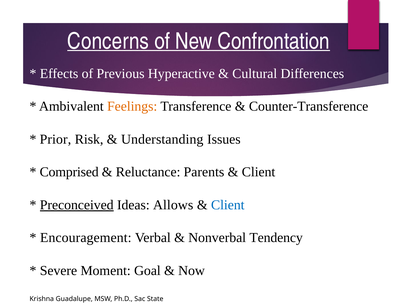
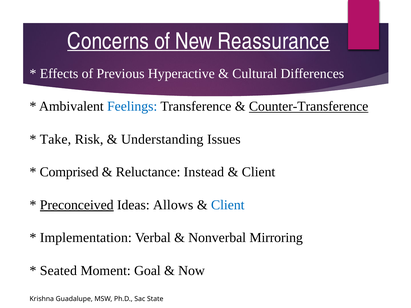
Confrontation: Confrontation -> Reassurance (274, 41)
Feelings colour: orange -> blue (132, 106)
Counter-Transference underline: none -> present (309, 106)
Prior: Prior -> Take (55, 139)
Parents: Parents -> Instead (204, 172)
Encouragement: Encouragement -> Implementation (86, 238)
Tendency: Tendency -> Mirroring (276, 238)
Severe: Severe -> Seated (58, 271)
